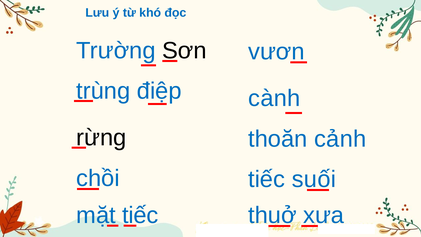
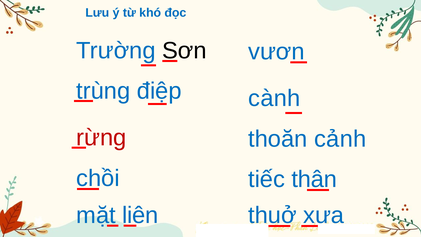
rừng colour: black -> red (101, 138)
suối: suối -> thân (314, 180)
mặt tiếc: tiếc -> liên (140, 216)
